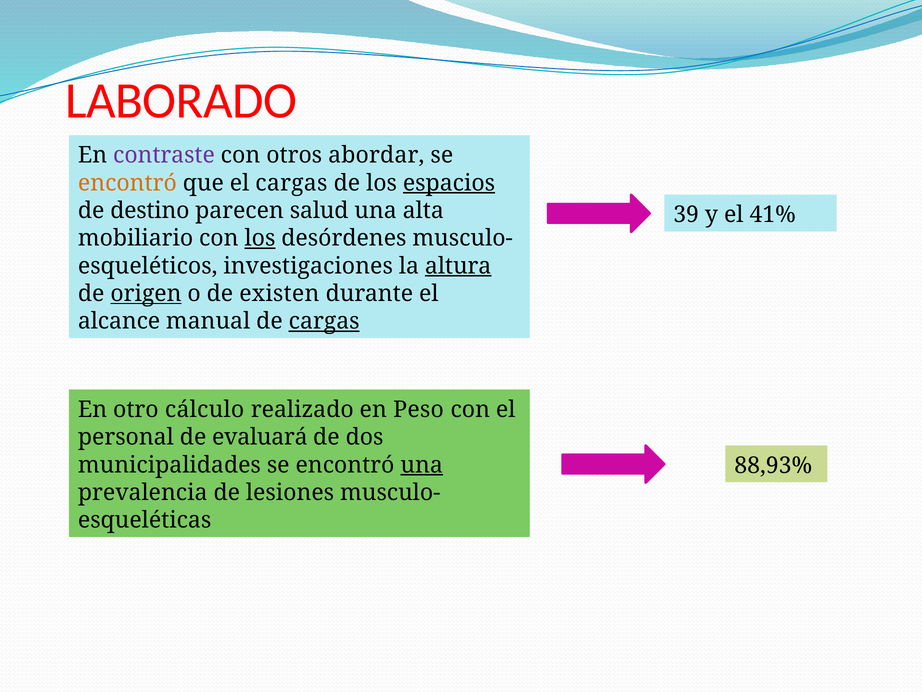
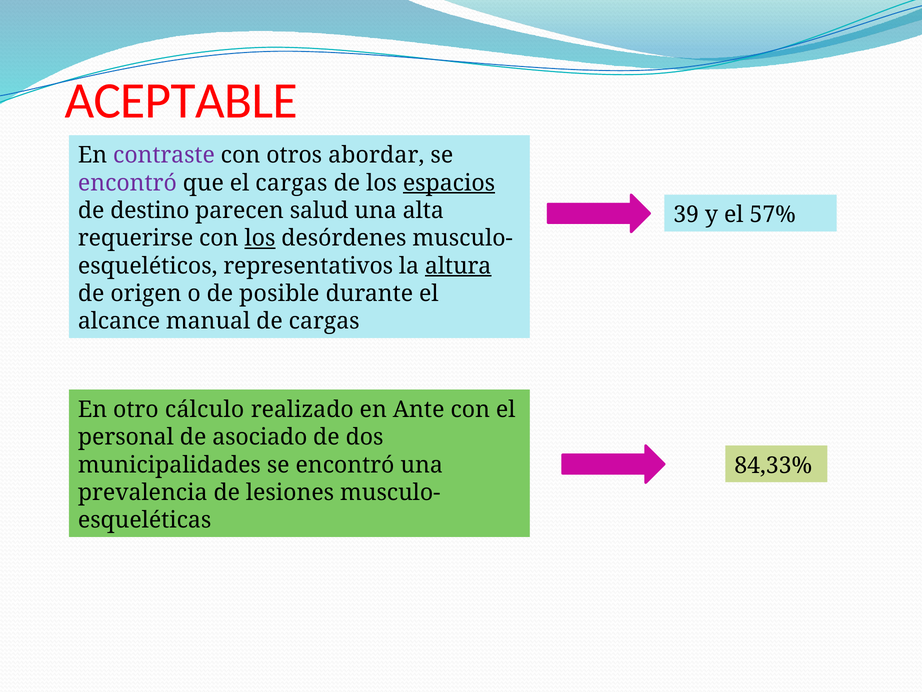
LABORADO: LABORADO -> ACEPTABLE (181, 101)
encontró colour: orange -> purple (127, 183)
41%: 41% -> 57% (773, 215)
mobiliario: mobiliario -> requerirse (136, 238)
investigaciones: investigaciones -> representativos (308, 266)
origen underline: present -> none (146, 293)
existen: existen -> posible (279, 293)
cargas underline: present -> none (324, 321)
Peso: Peso -> Ante (419, 409)
evaluará: evaluará -> asociado (260, 437)
una underline: present -> none (422, 465)
88,93%: 88,93% -> 84,33% (773, 465)
